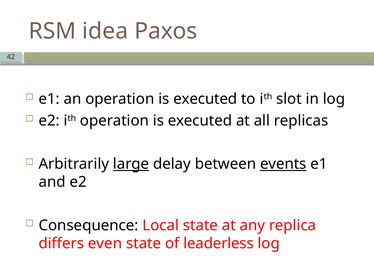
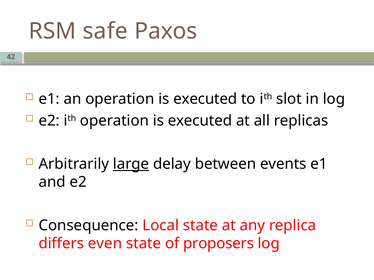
idea: idea -> safe (105, 31)
events underline: present -> none (283, 164)
leaderless: leaderless -> proposers (219, 244)
